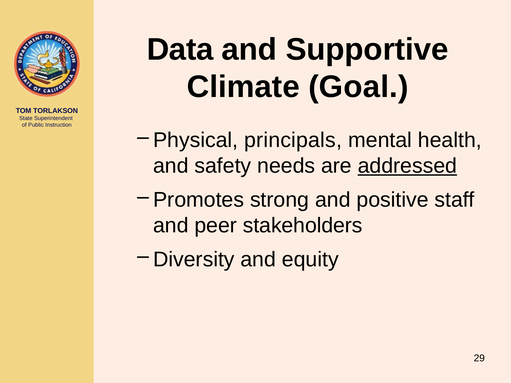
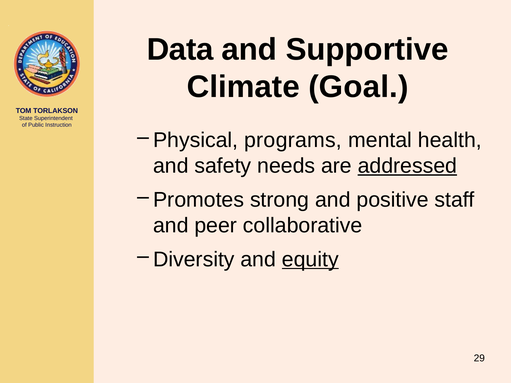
principals: principals -> programs (293, 140)
stakeholders: stakeholders -> collaborative (303, 225)
equity underline: none -> present (310, 260)
